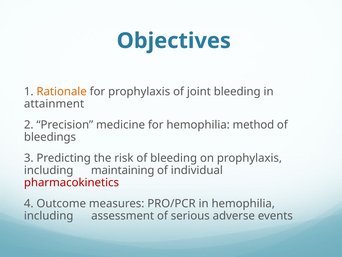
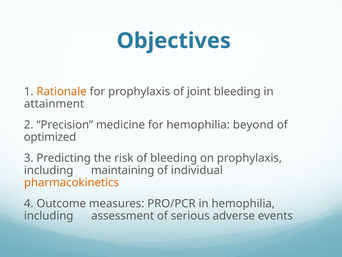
method: method -> beyond (253, 125)
bleedings: bleedings -> optimized (50, 137)
pharmacokinetics colour: red -> orange (71, 182)
